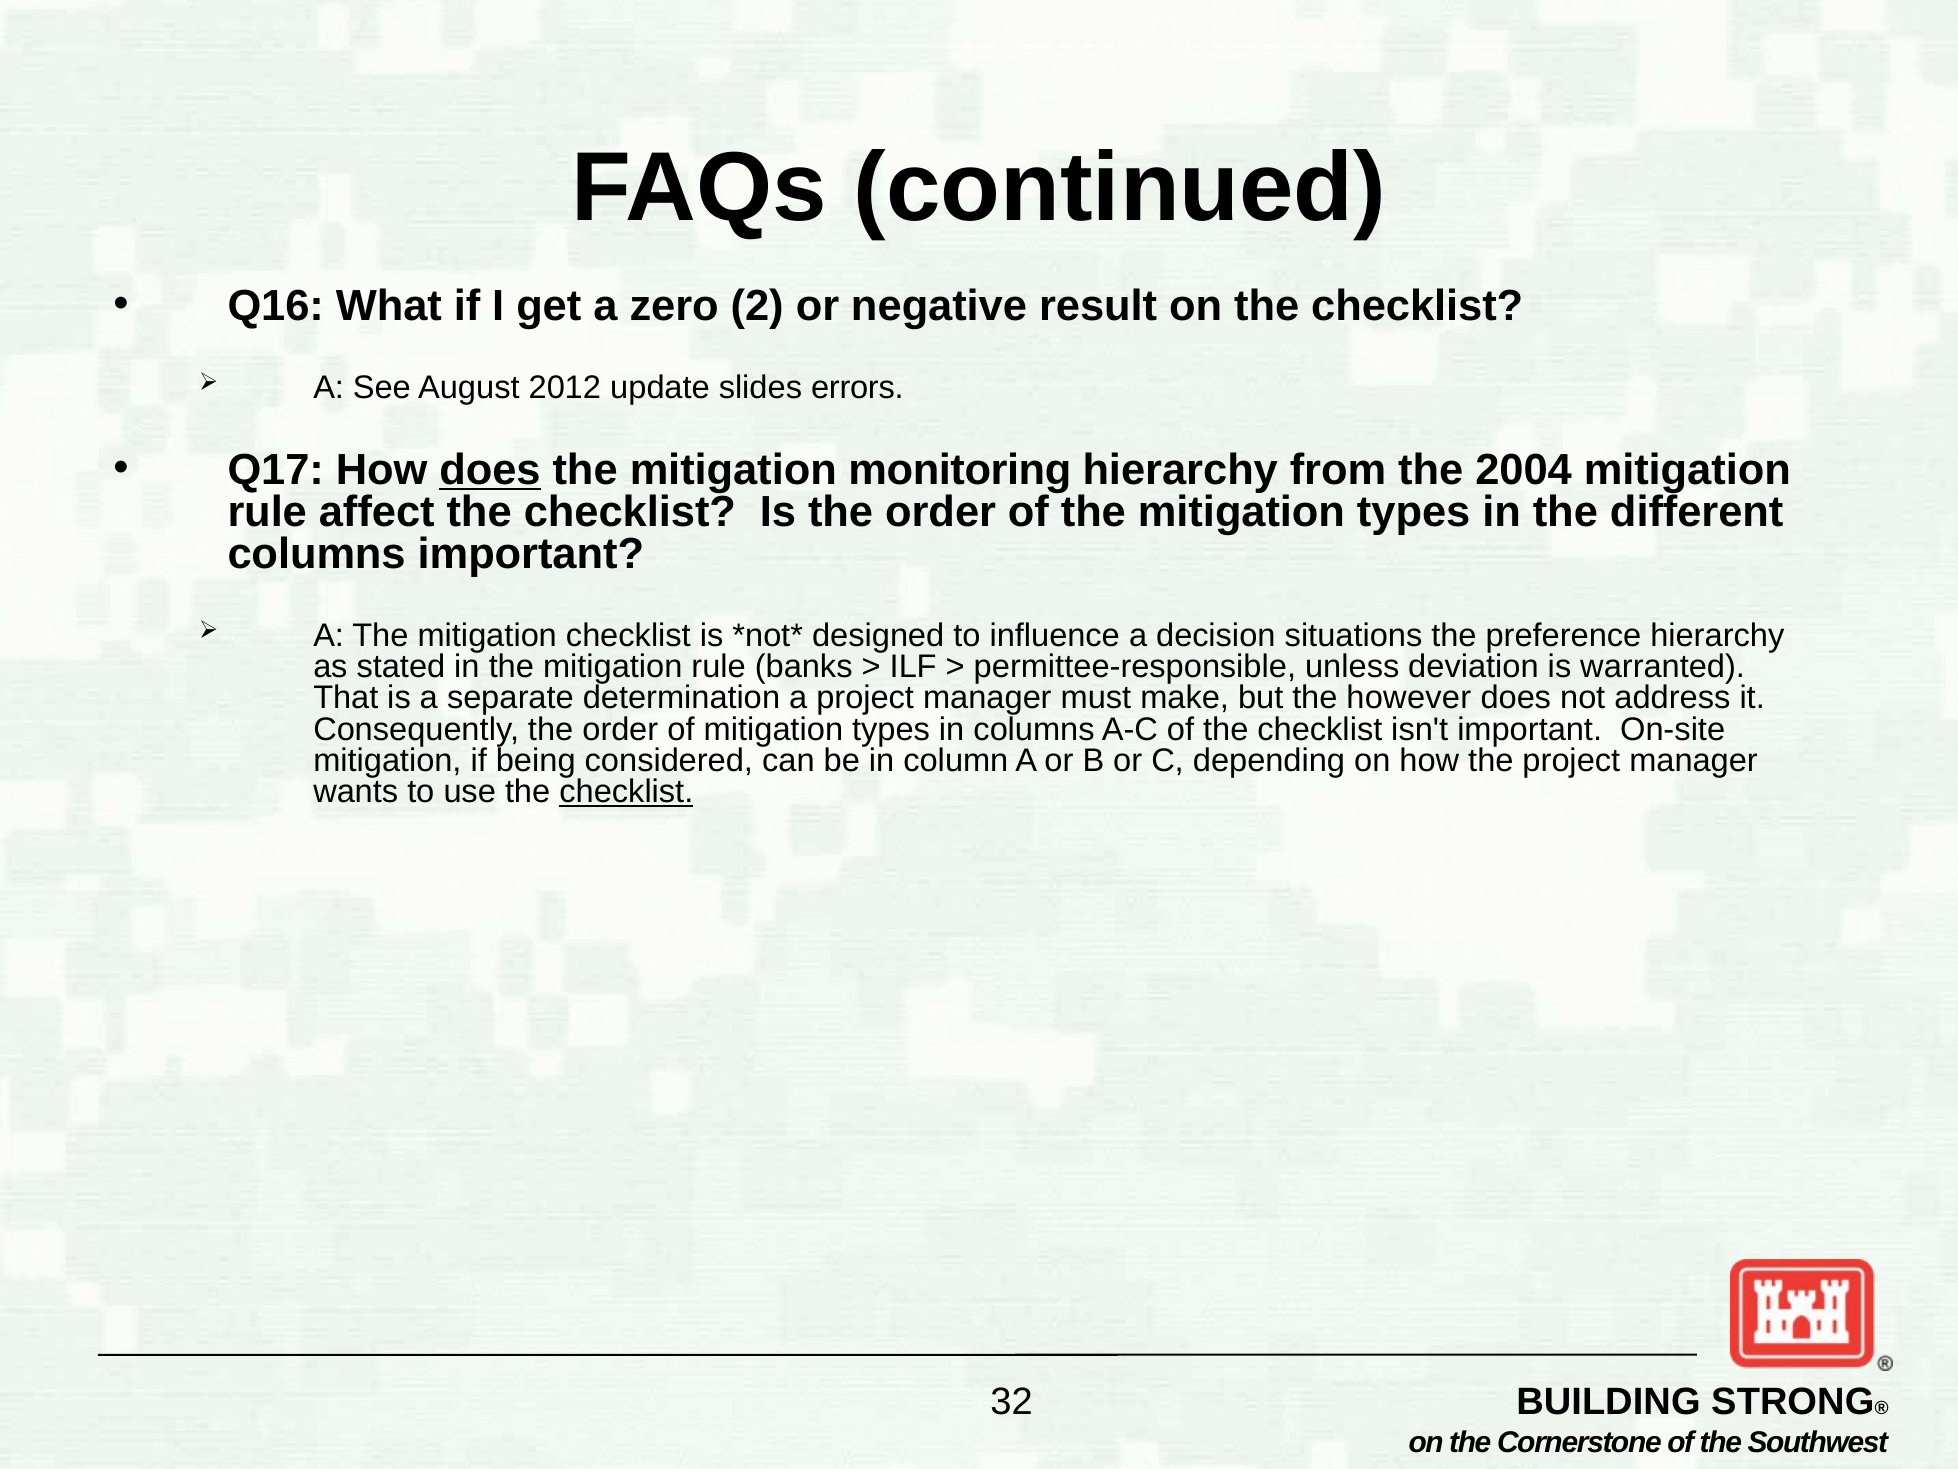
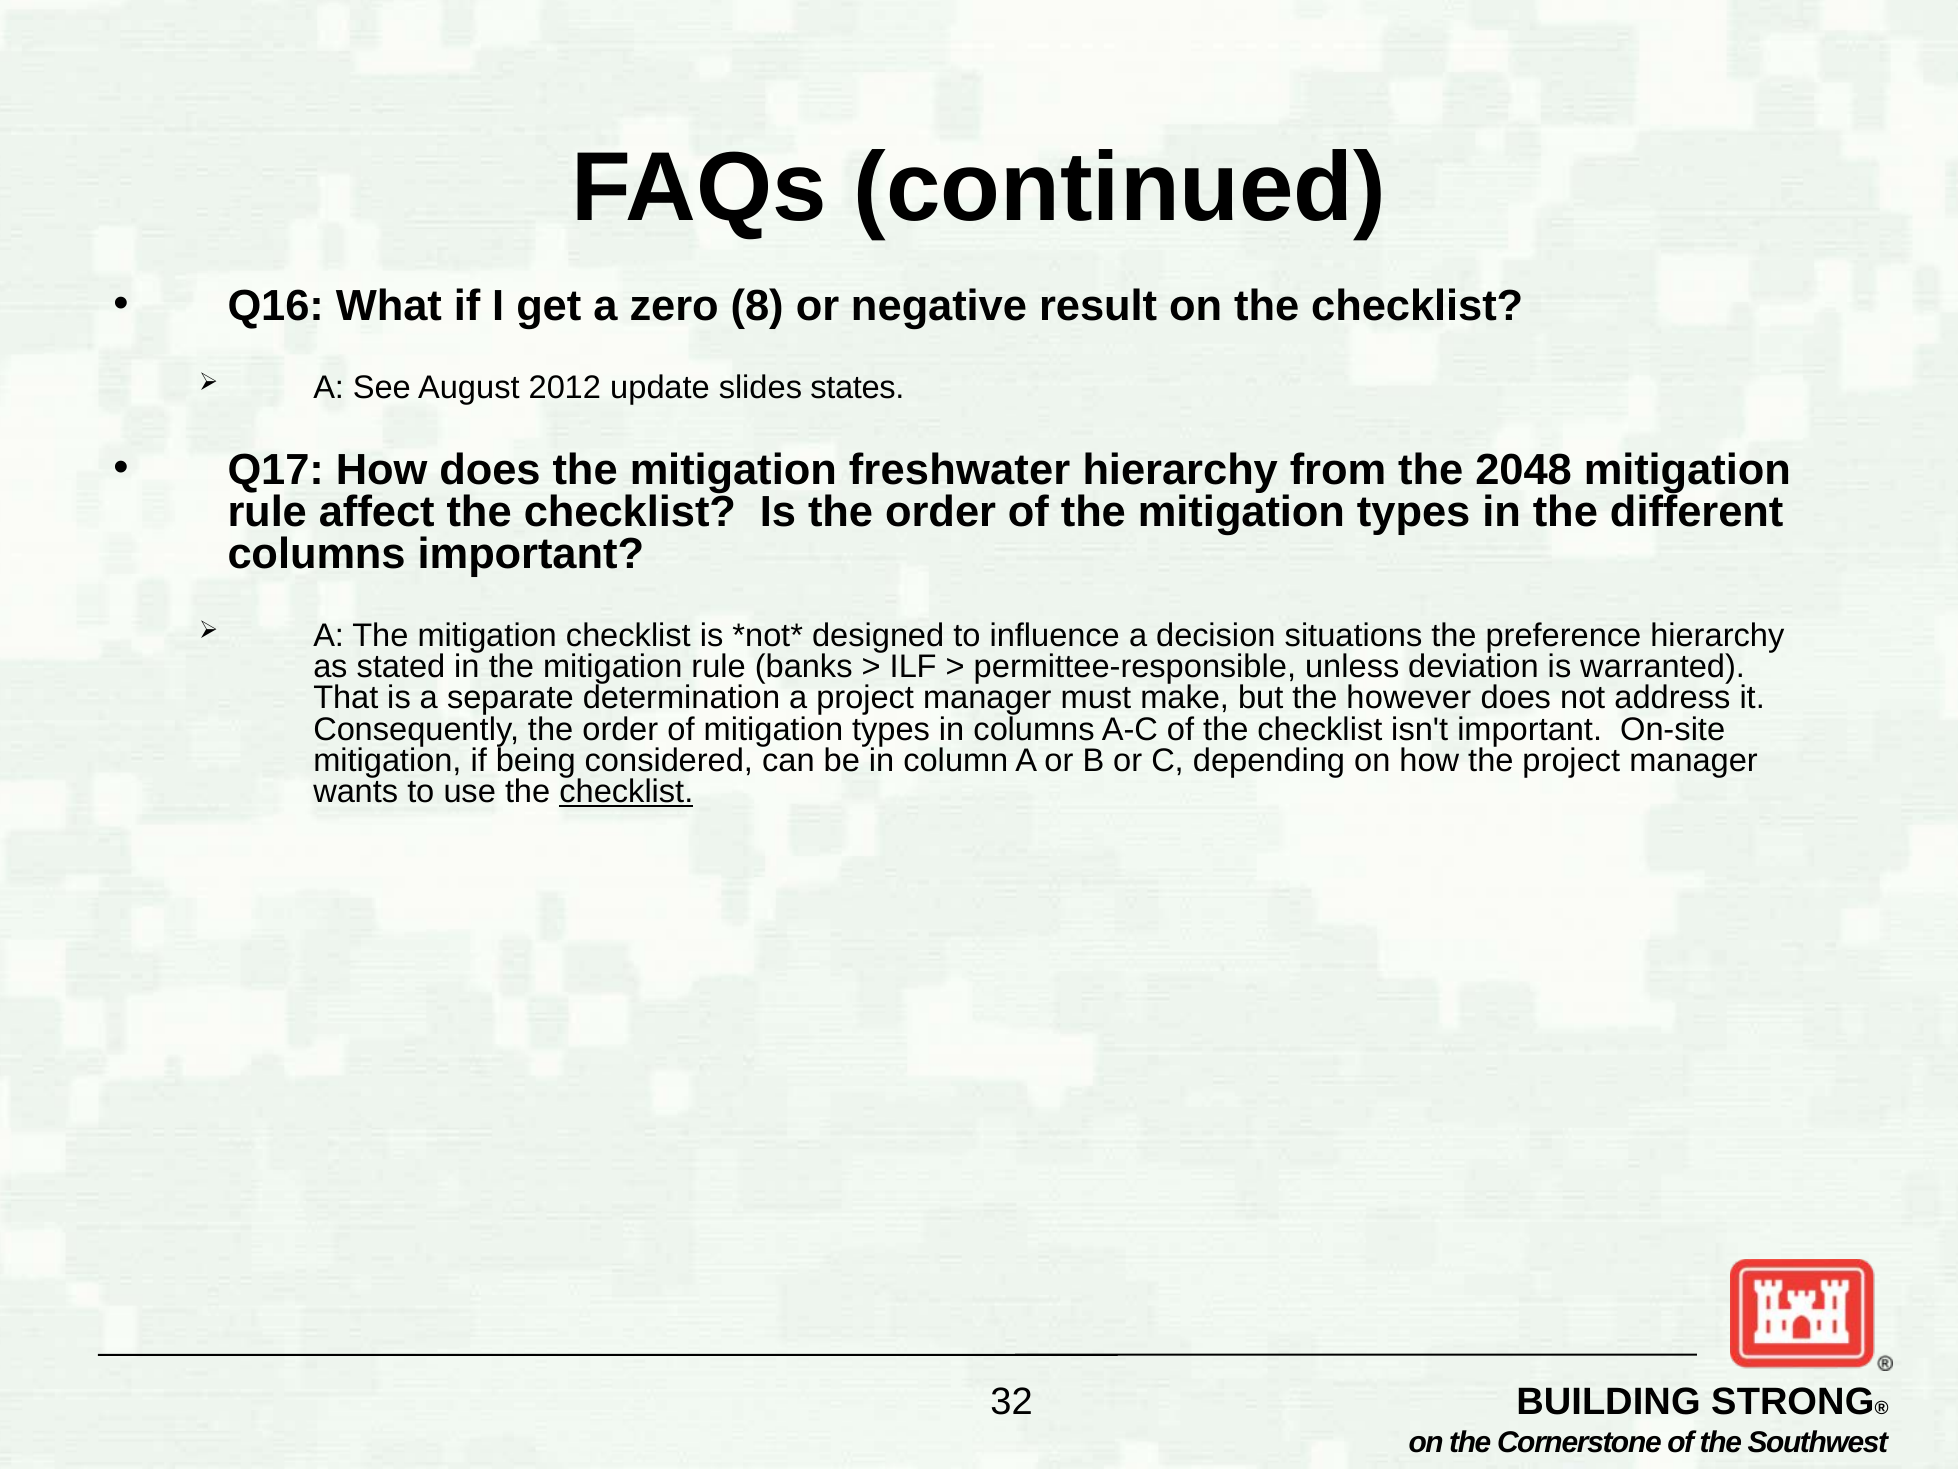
2: 2 -> 8 (757, 306)
errors: errors -> states (857, 388)
does underline: present -> none (490, 470)
monitoring: monitoring -> freshwater (960, 470)
2004: 2004 -> 2048 (1524, 470)
